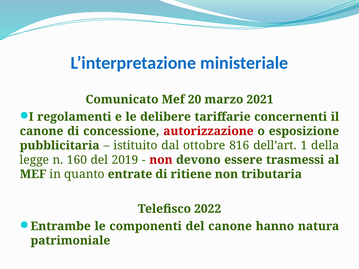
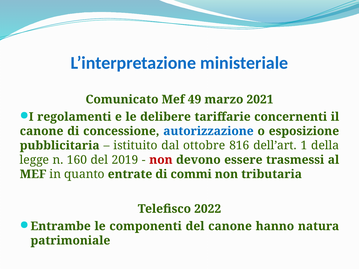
20: 20 -> 49 (195, 100)
autorizzazione colour: red -> blue (208, 131)
ritiene: ritiene -> commi (191, 174)
